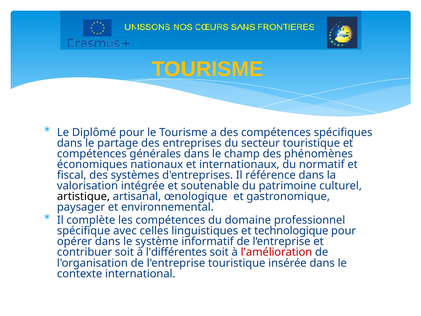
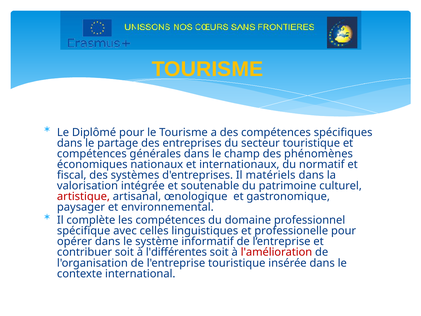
référence: référence -> matériels (271, 175)
artistique colour: black -> red (83, 196)
technologique: technologique -> professionelle (291, 231)
